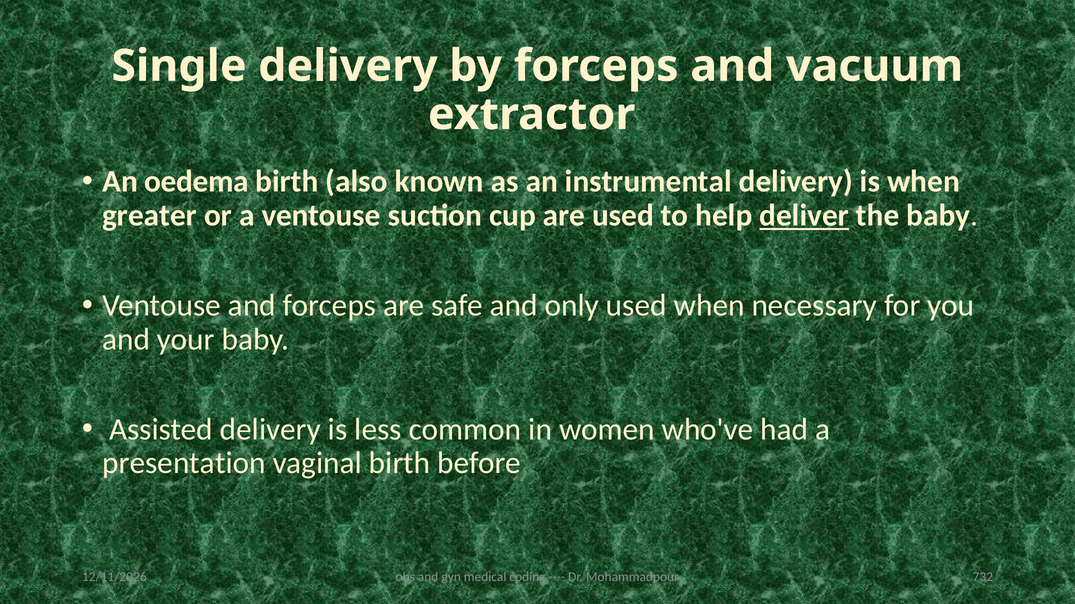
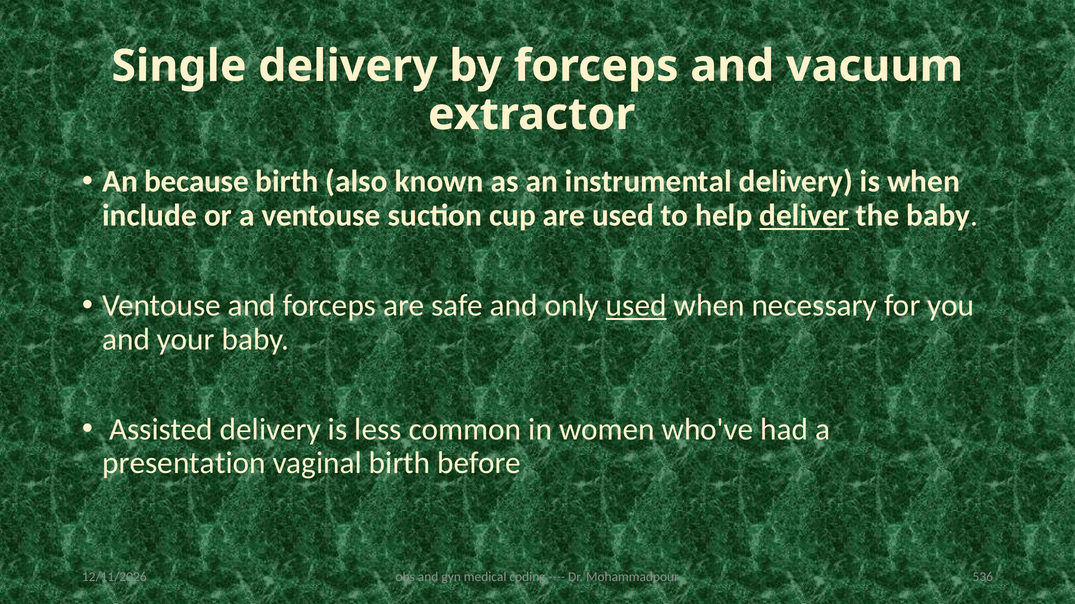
oedema: oedema -> because (197, 182)
greater: greater -> include (150, 216)
used underline: none -> present (636, 306)
732: 732 -> 536 (983, 577)
